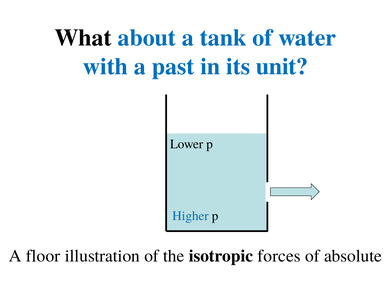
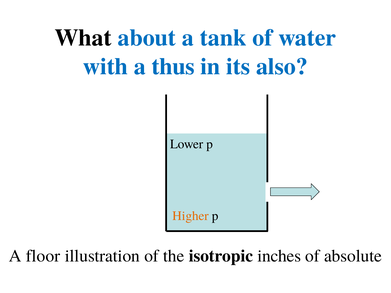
past: past -> thus (173, 66)
unit: unit -> also (282, 66)
Higher colour: blue -> orange (191, 216)
forces: forces -> inches (279, 256)
